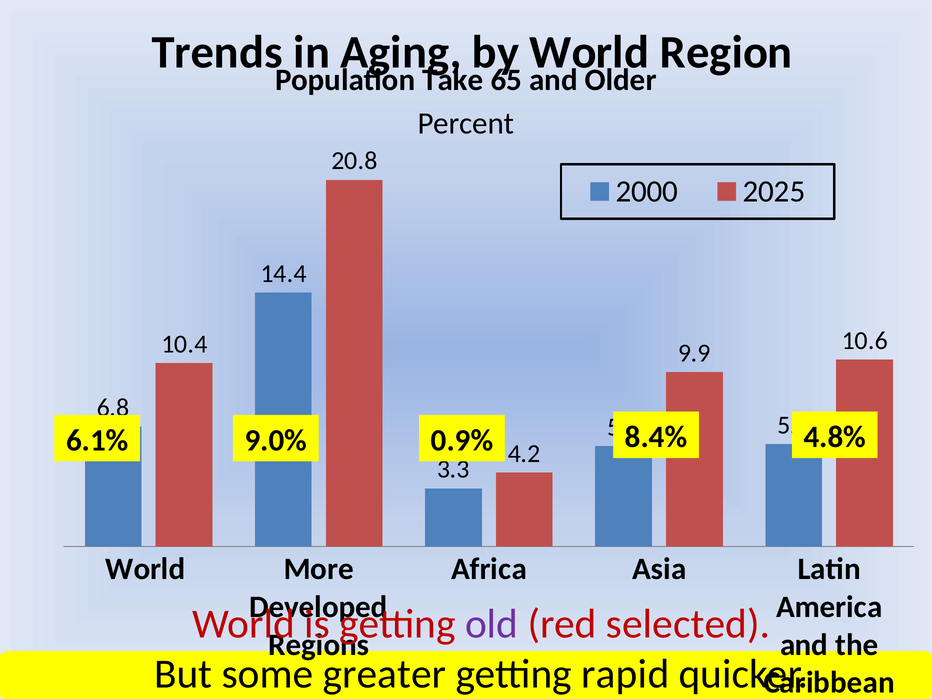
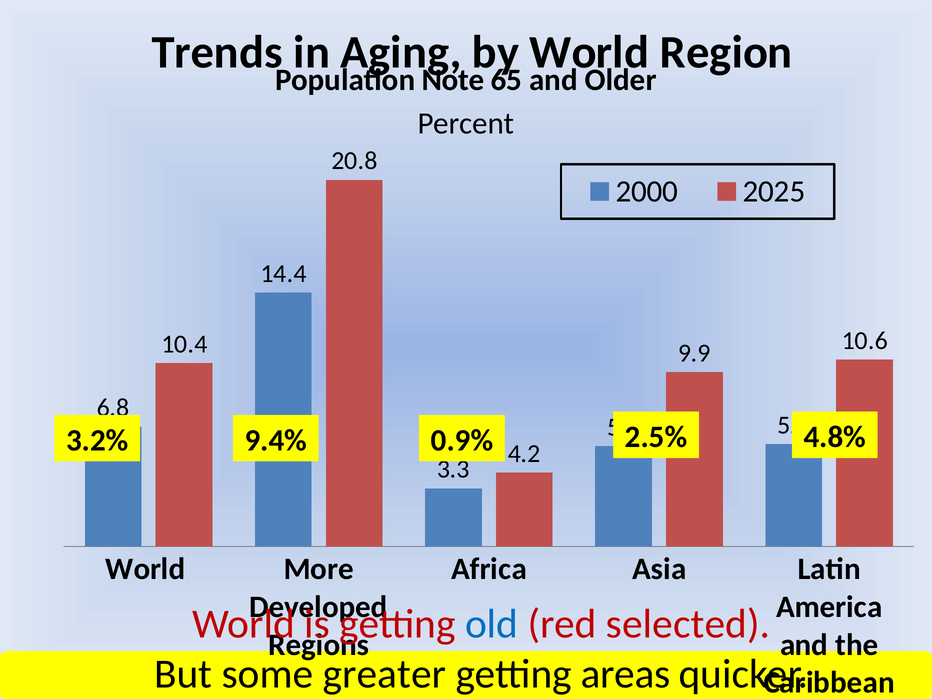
Take: Take -> Note (453, 80)
6.1%: 6.1% -> 3.2% (97, 440)
9.0%: 9.0% -> 9.4% (276, 440)
8.4%: 8.4% -> 2.5% (656, 437)
old colour: purple -> blue (492, 624)
rapid: rapid -> areas (626, 674)
